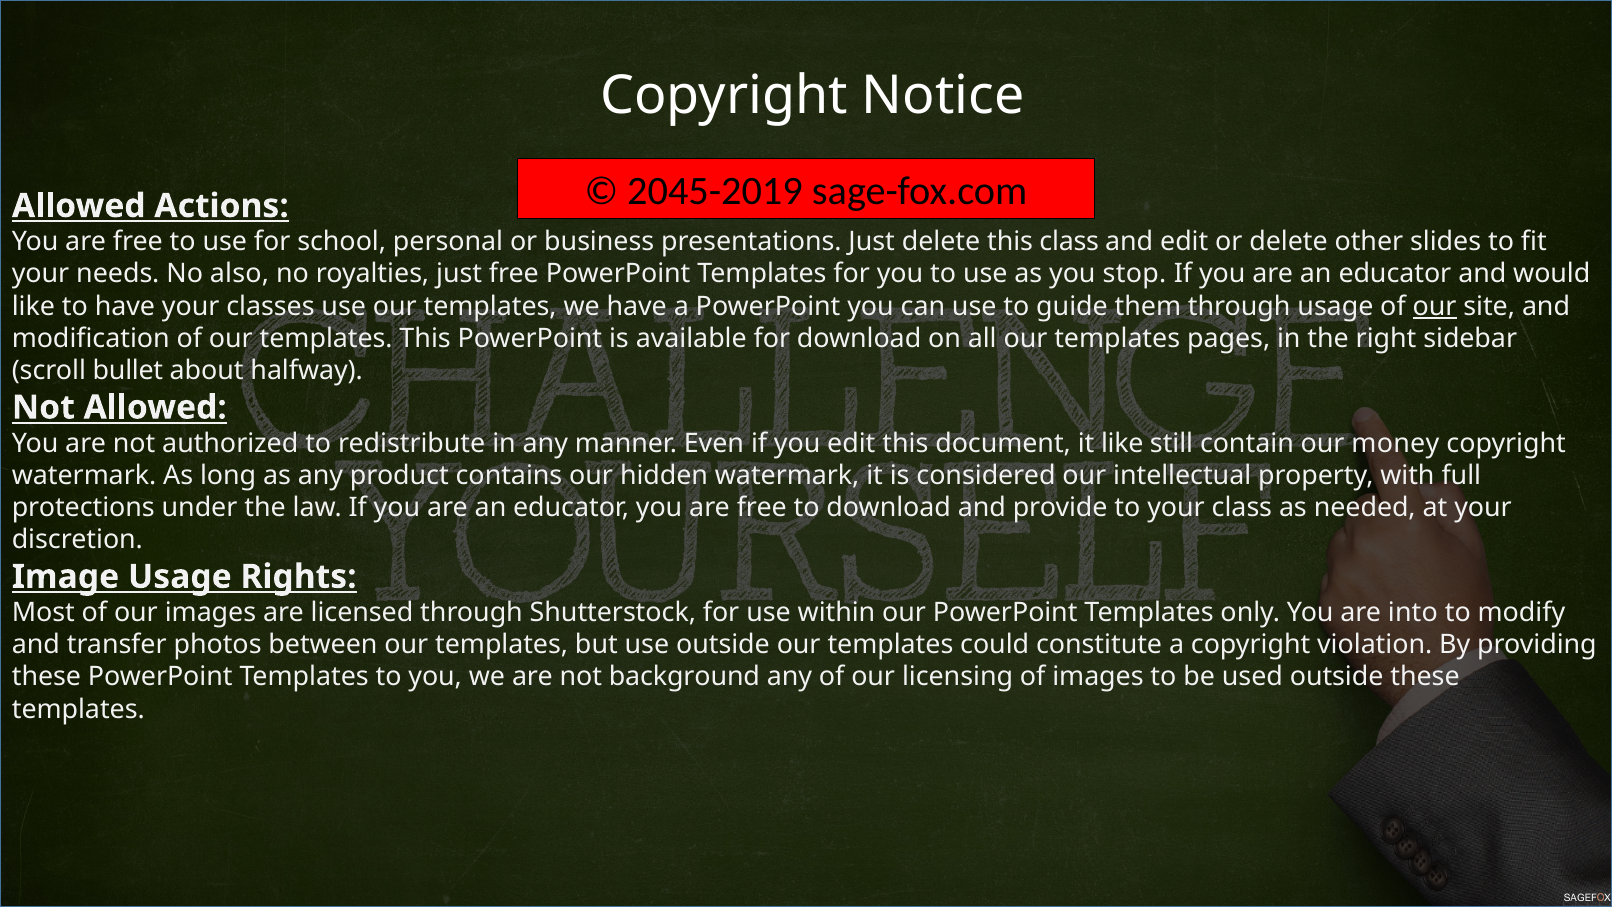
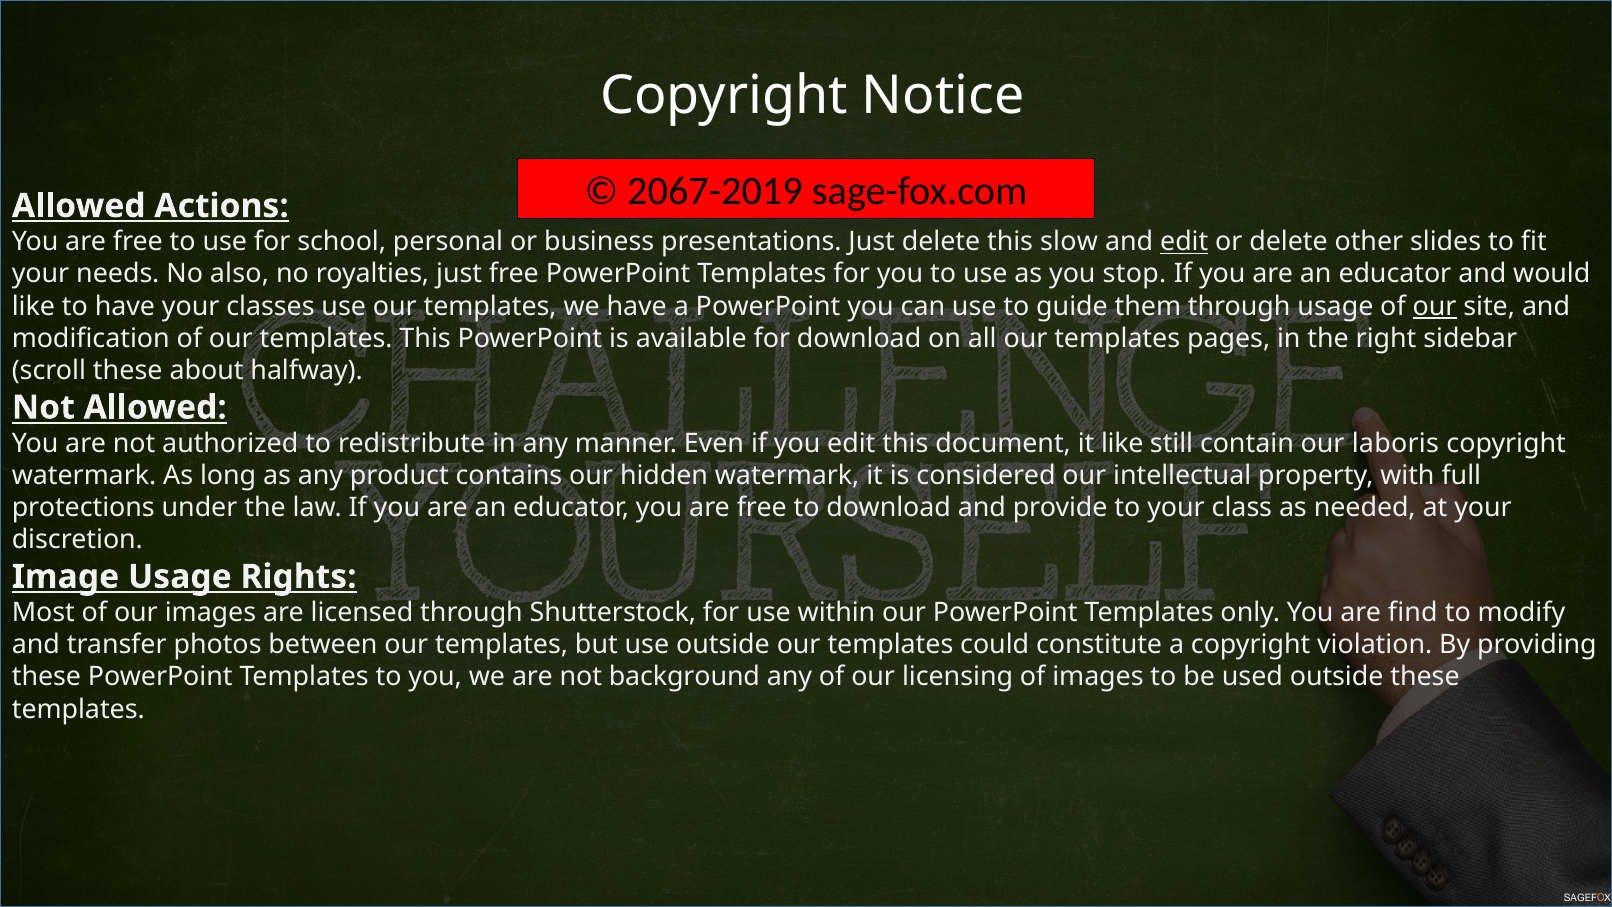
2045-2019: 2045-2019 -> 2067-2019 (715, 191)
this class: class -> slow (1069, 242)
edit underline: none -> present (1184, 242)
scroll bullet: bullet -> these (128, 371)
money: money -> laboris (1395, 443)
into: into -> find (1413, 612)
